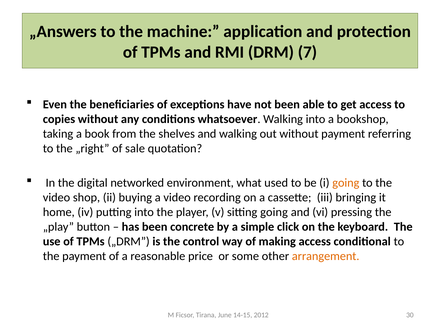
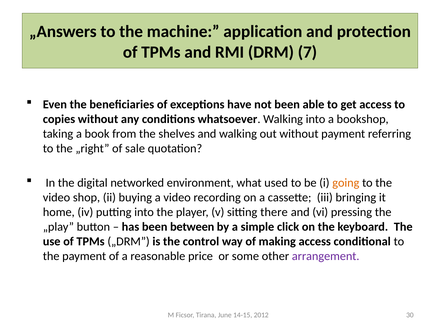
sitting going: going -> there (274, 212)
concrete: concrete -> between (192, 227)
arrangement colour: orange -> purple (326, 256)
